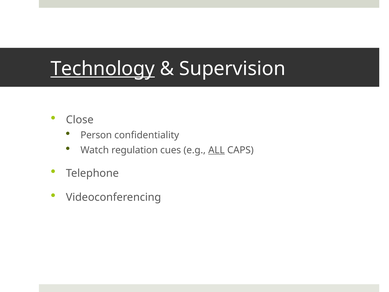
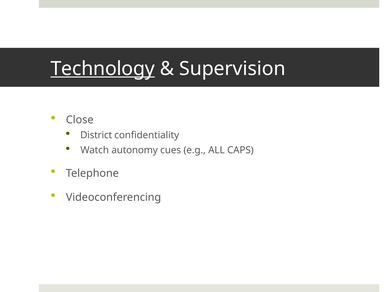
Person: Person -> District (96, 135)
regulation: regulation -> autonomy (135, 150)
ALL underline: present -> none (216, 150)
